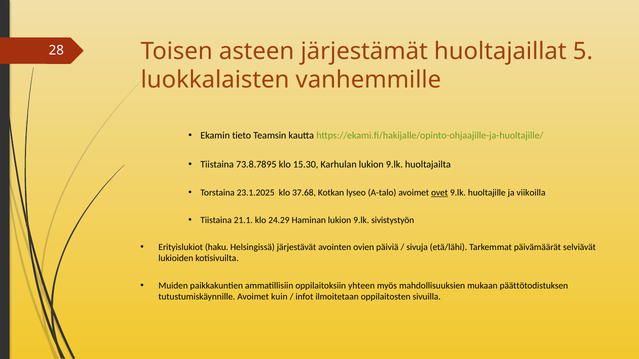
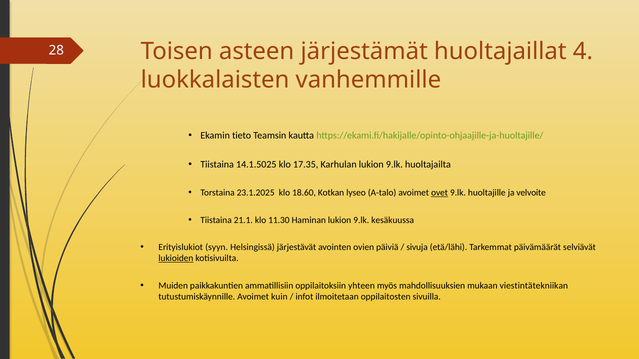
5: 5 -> 4 (583, 51)
73.8.7895: 73.8.7895 -> 14.1.5025 (256, 165)
15.30: 15.30 -> 17.35 (306, 165)
37.68: 37.68 -> 18.60 (304, 193)
viikoilla: viikoilla -> velvoite (531, 193)
24.29: 24.29 -> 11.30 (279, 220)
sivistystyön: sivistystyön -> kesäkuussa (393, 220)
haku: haku -> syyn (217, 247)
lukioiden underline: none -> present (176, 259)
päättötodistuksen: päättötodistuksen -> viestintätekniikan (534, 286)
